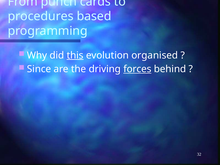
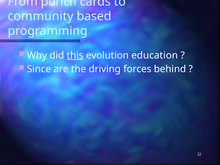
procedures: procedures -> community (41, 16)
organised: organised -> education (155, 55)
forces underline: present -> none (137, 69)
